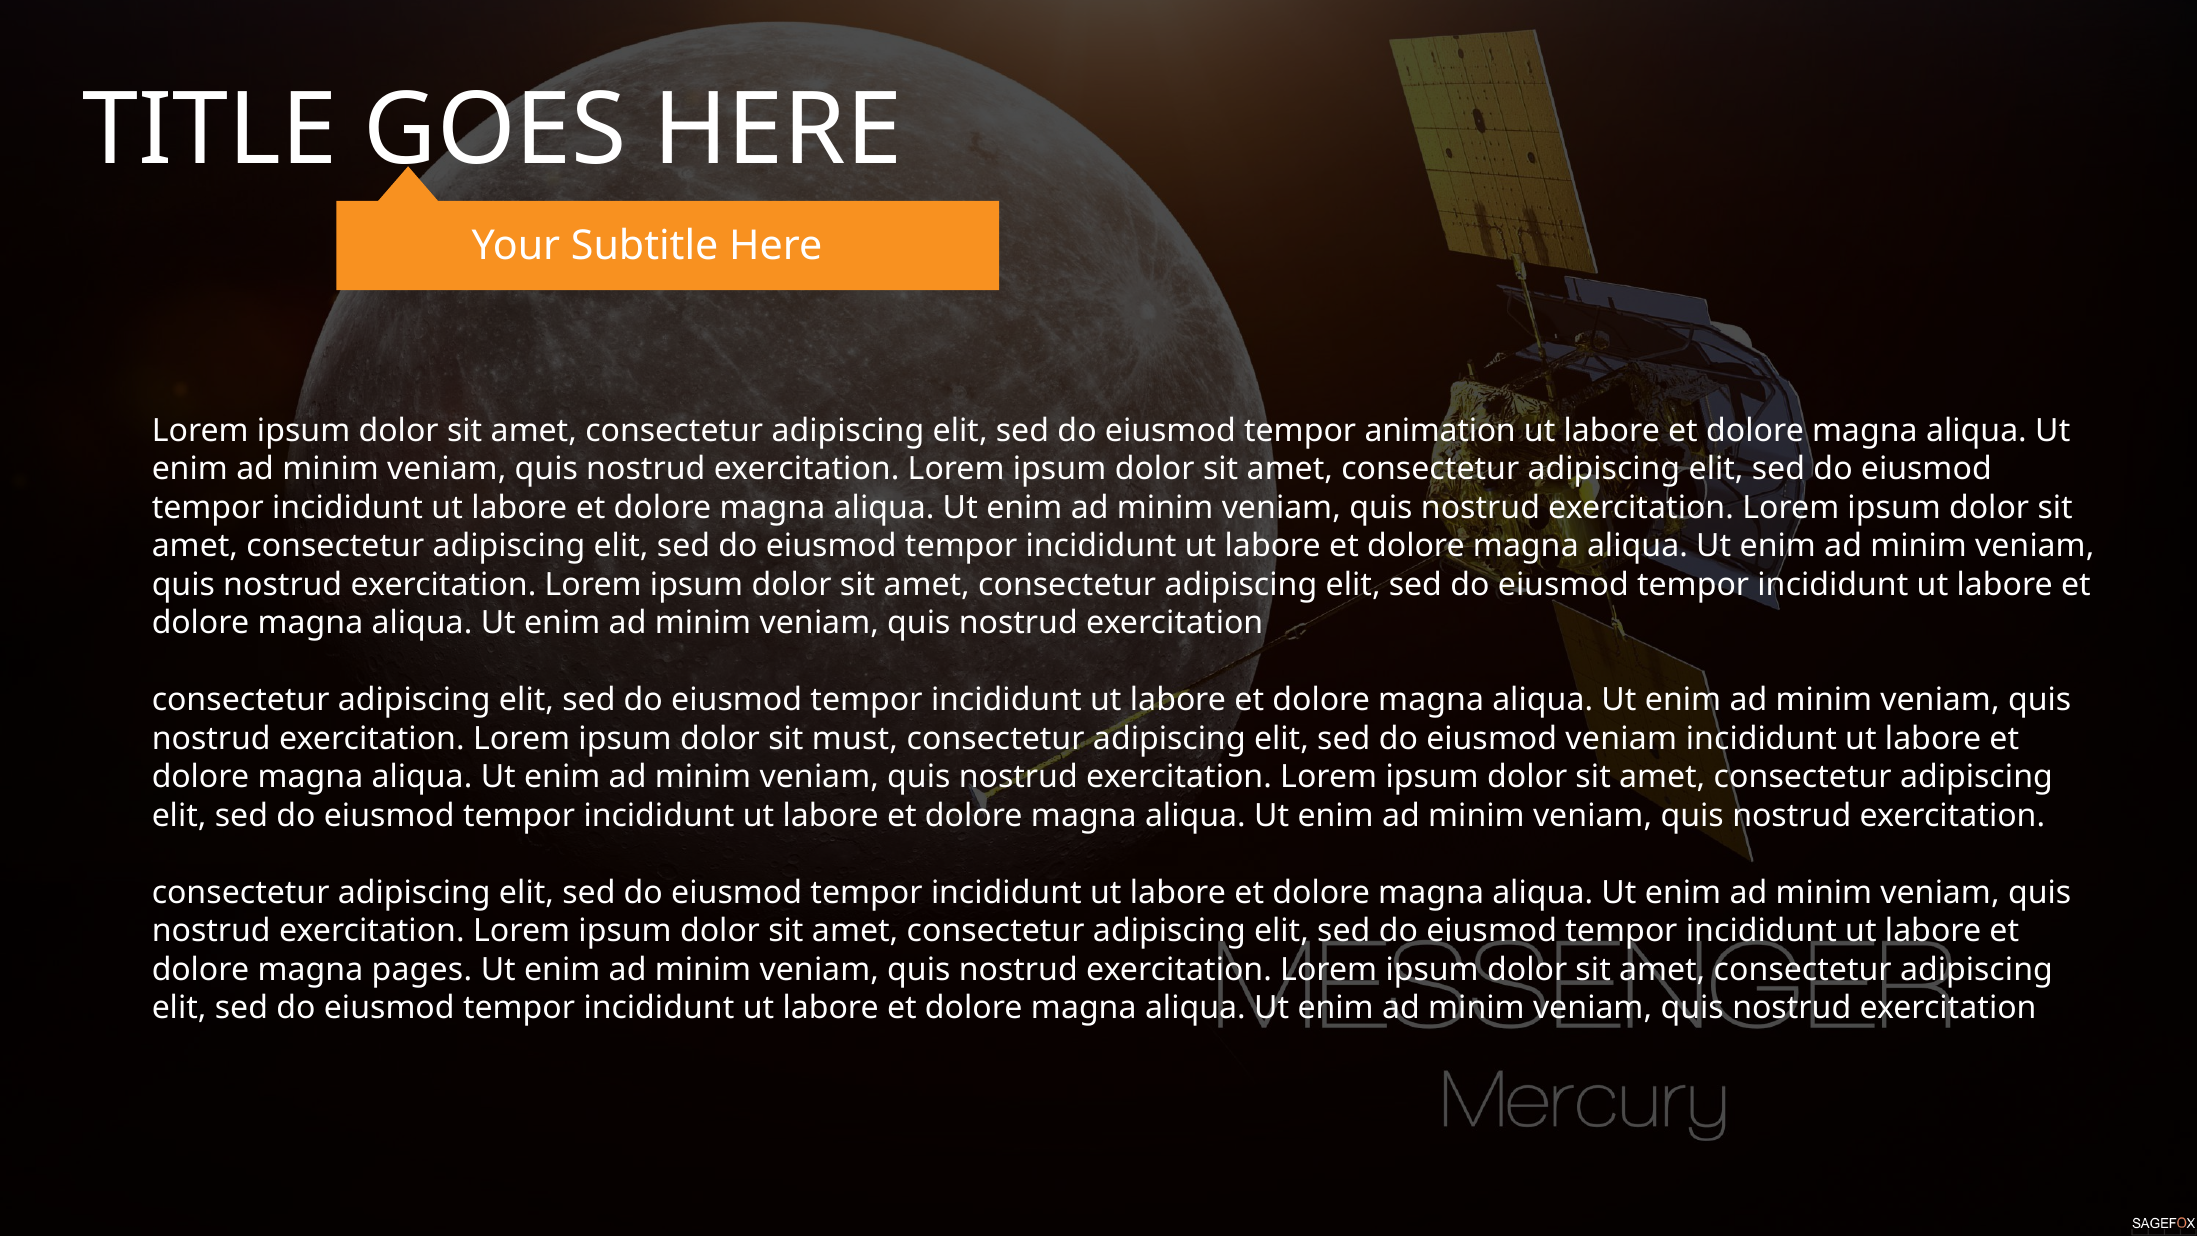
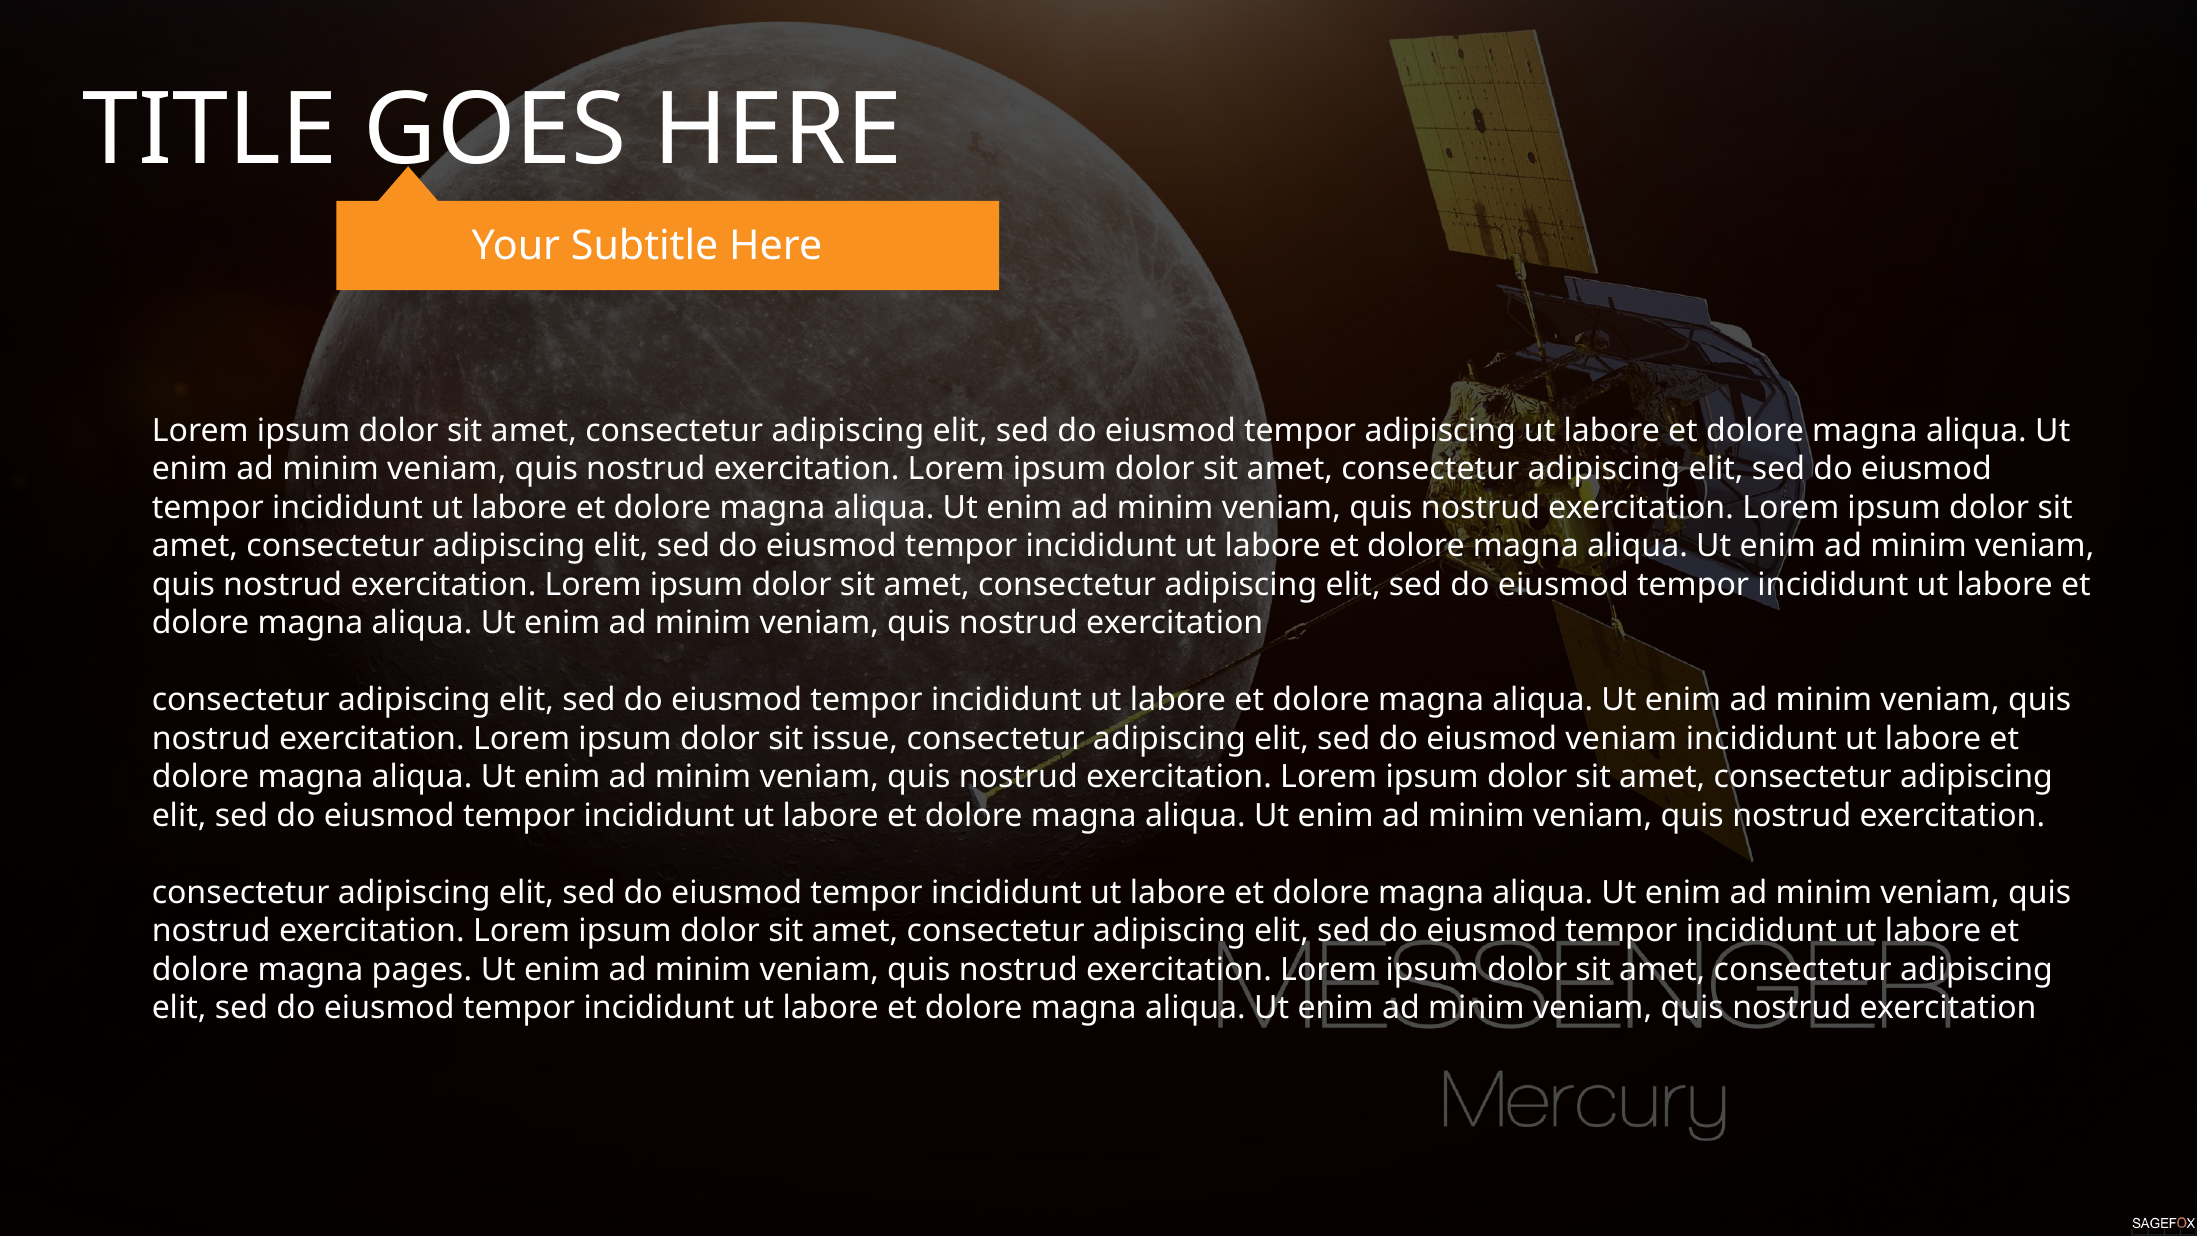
tempor animation: animation -> adipiscing (1440, 431)
must: must -> issue (855, 739)
